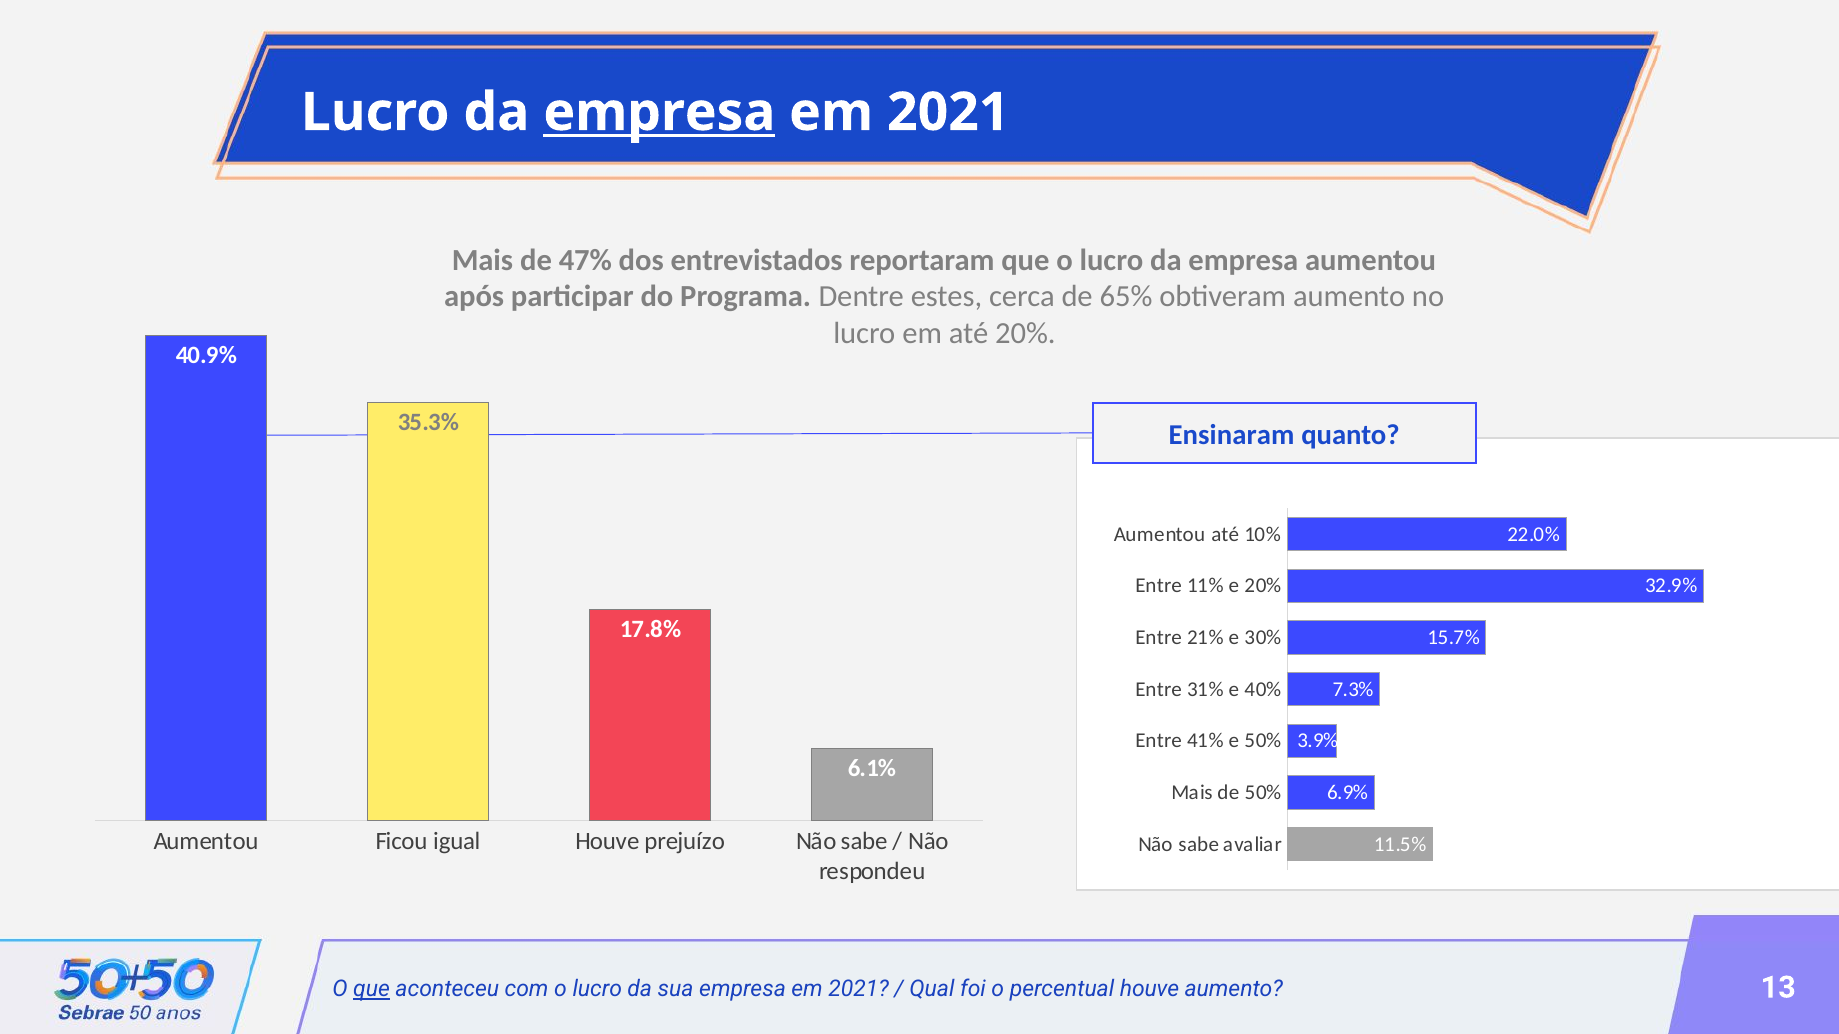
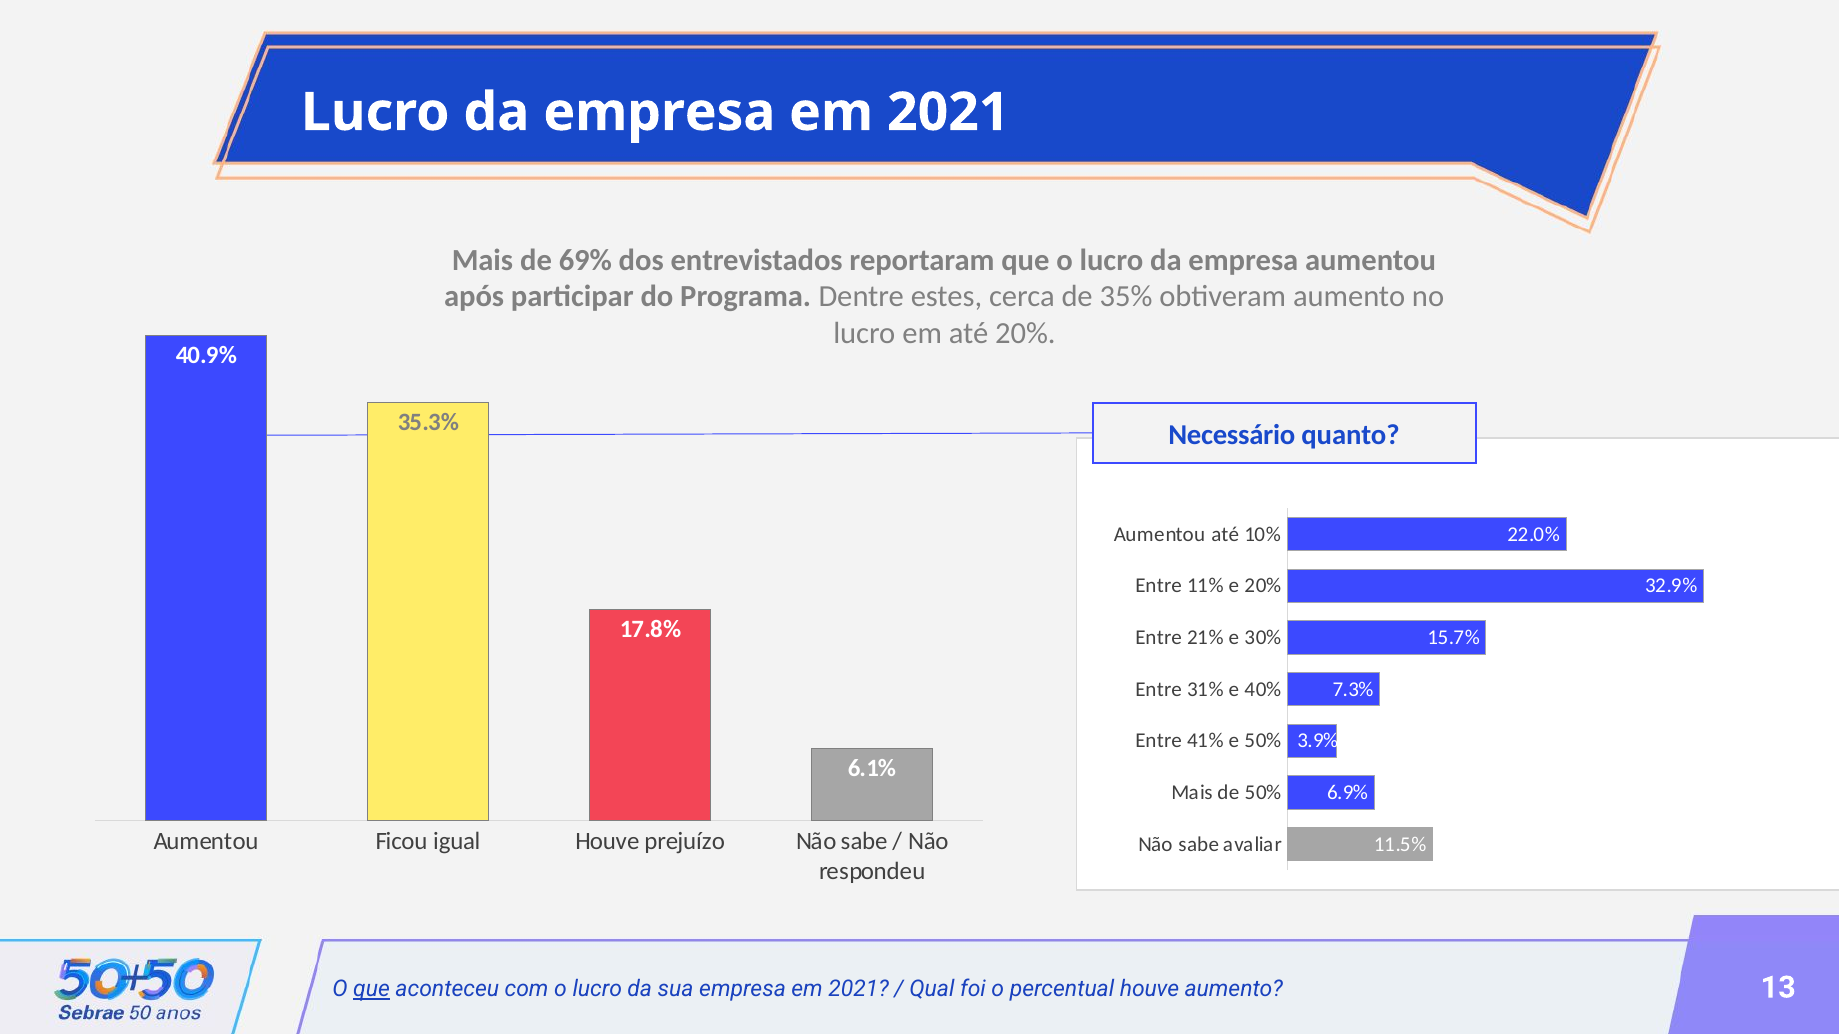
empresa underline: present -> none (659, 112)
47%: 47% -> 69% (585, 260)
65%: 65% -> 35% (1126, 297)
Ensinaram: Ensinaram -> Necessário (1232, 435)
